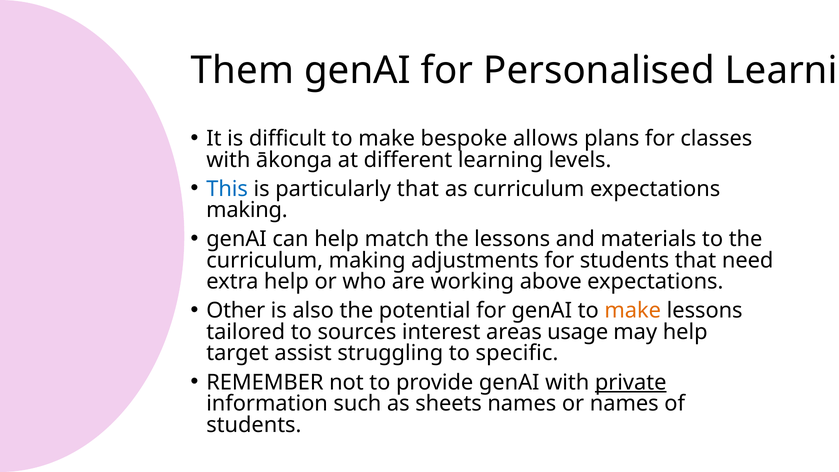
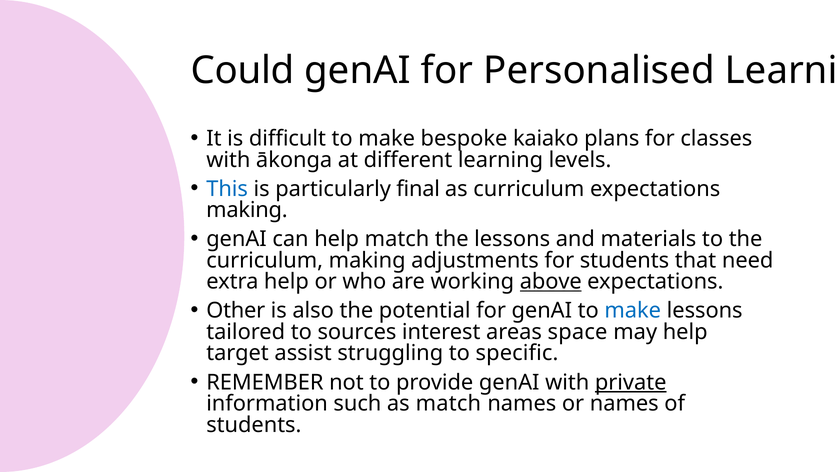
Them: Them -> Could (243, 70)
allows: allows -> kaiako (546, 139)
particularly that: that -> final (418, 189)
above underline: none -> present (551, 282)
make colour: orange -> blue (633, 311)
usage: usage -> space (577, 332)
as sheets: sheets -> match (448, 404)
